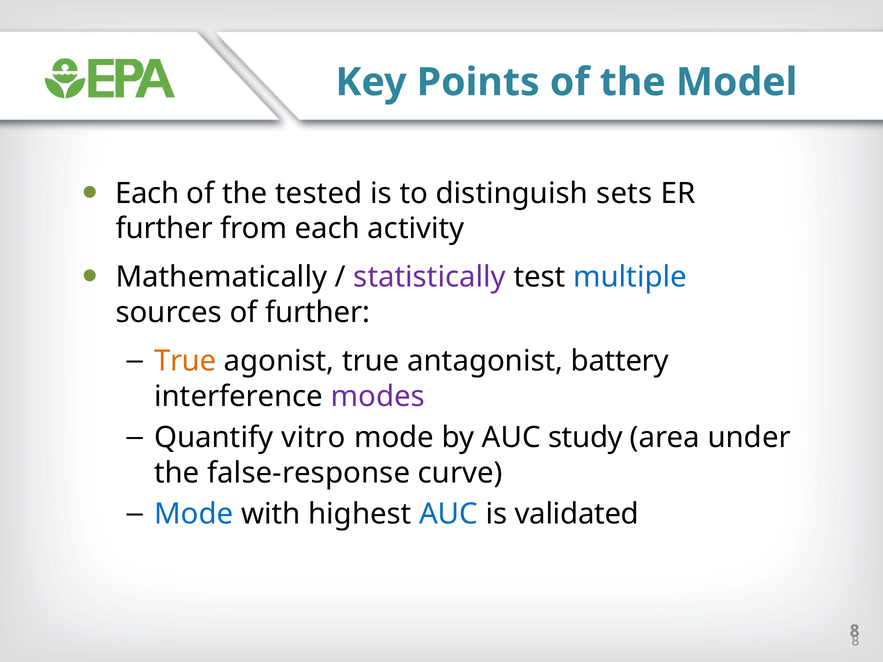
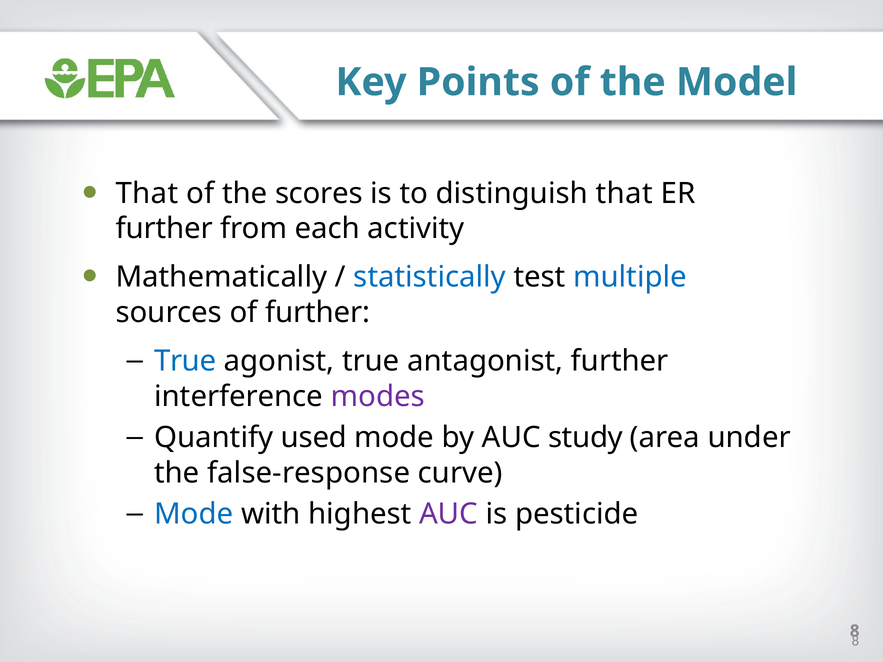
Each: Each -> That (147, 193)
tested: tested -> scores (319, 193)
distinguish sets: sets -> that (624, 193)
statistically colour: purple -> blue (430, 277)
True colour: orange -> blue (185, 361)
antagonist battery: battery -> further (620, 361)
vitro: vitro -> used (314, 438)
AUC colour: blue -> purple (449, 514)
validated: validated -> pesticide (577, 514)
